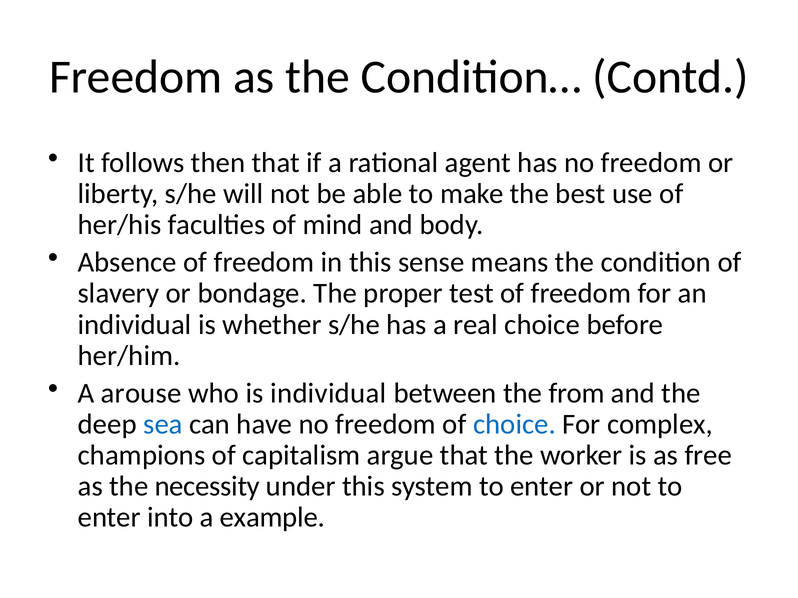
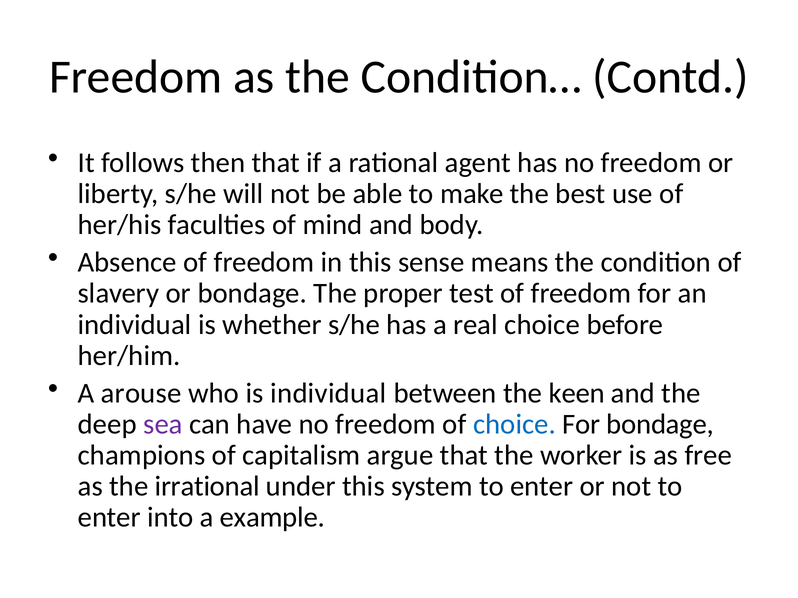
from: from -> keen (577, 393)
sea colour: blue -> purple (163, 425)
For complex: complex -> bondage (660, 425)
necessity: necessity -> irrational (207, 487)
